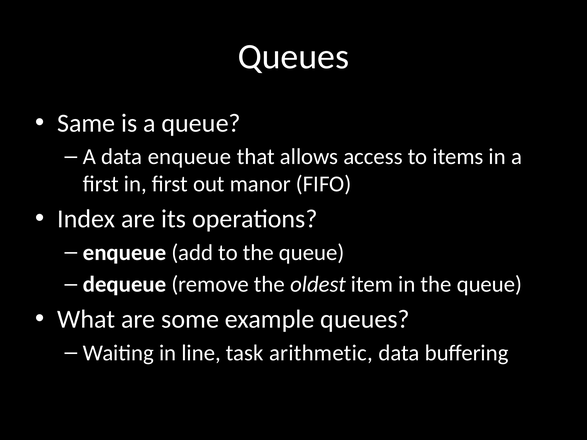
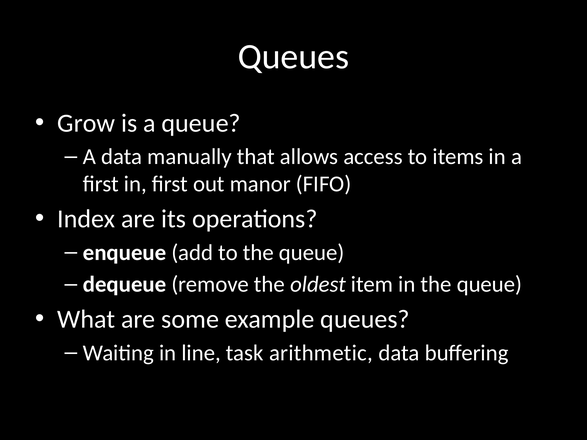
Same: Same -> Grow (86, 123)
data enqueue: enqueue -> manually (190, 157)
